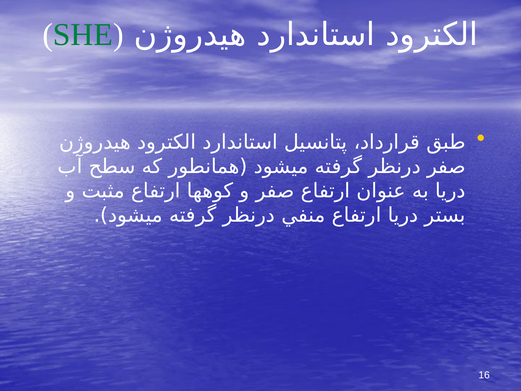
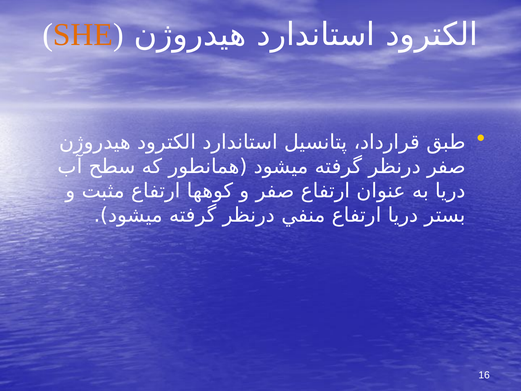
SHE colour: green -> orange (83, 35)
